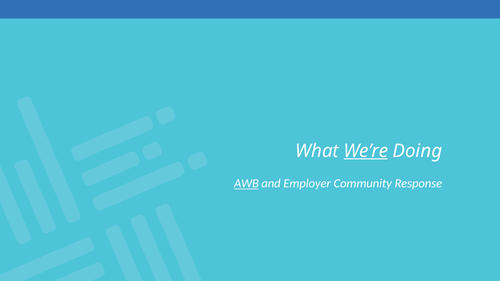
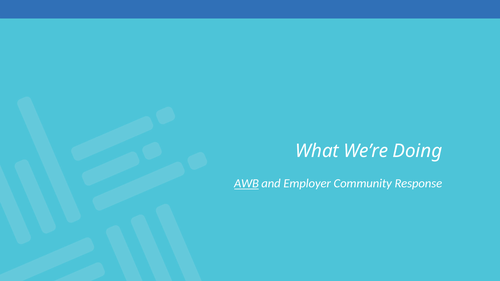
We’re underline: present -> none (366, 151)
